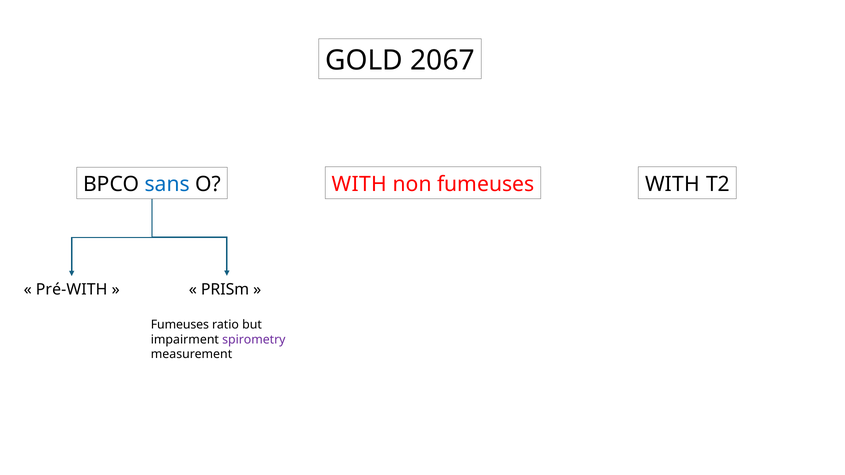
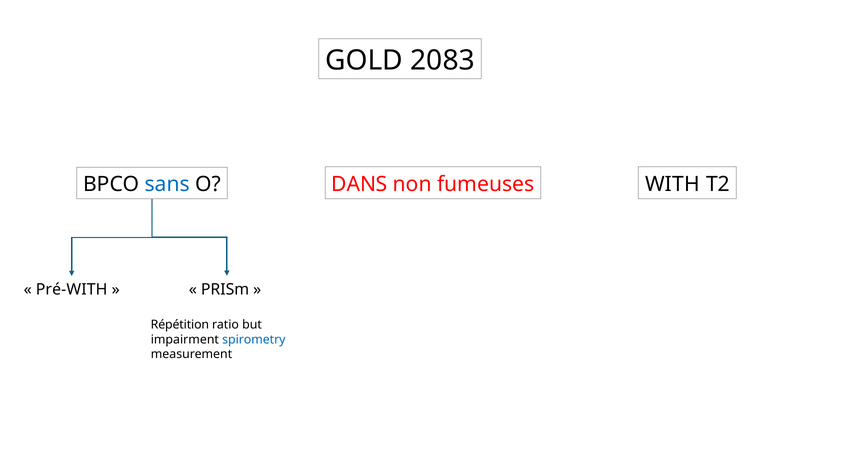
2067: 2067 -> 2083 (443, 61)
O WITH: WITH -> DANS (359, 184)
Fumeuses: Fumeuses -> Répétition (180, 325)
spirometry colour: purple -> blue (254, 340)
